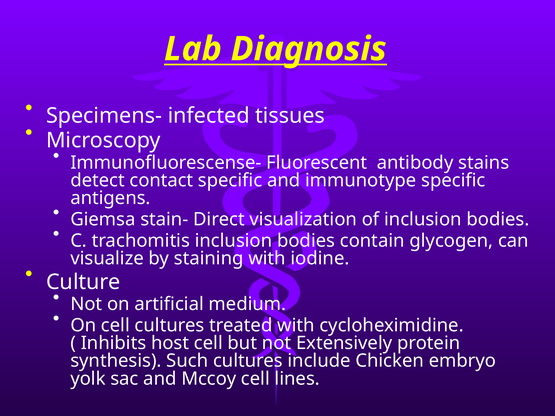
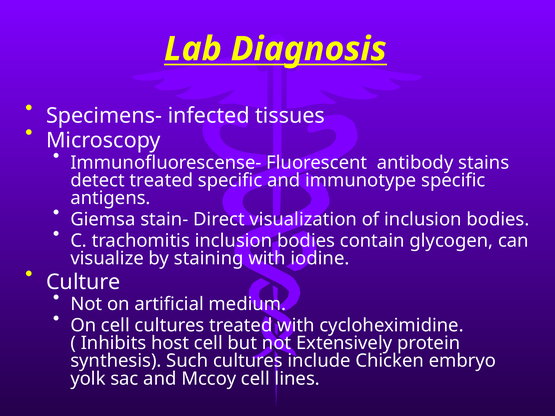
detect contact: contact -> treated (161, 181)
